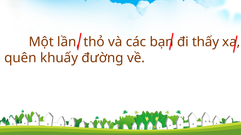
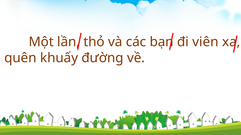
thấy: thấy -> viên (205, 42)
